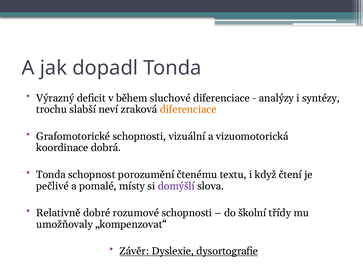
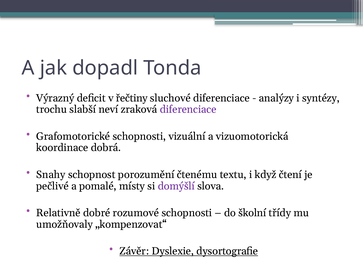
během: během -> řečtiny (132, 98)
diferenciace colour: orange -> purple (188, 110)
Tonda: Tonda -> Snahy (51, 175)
